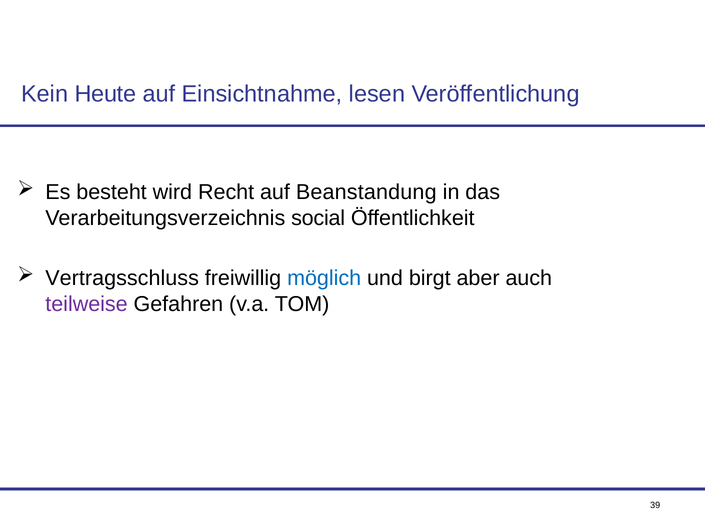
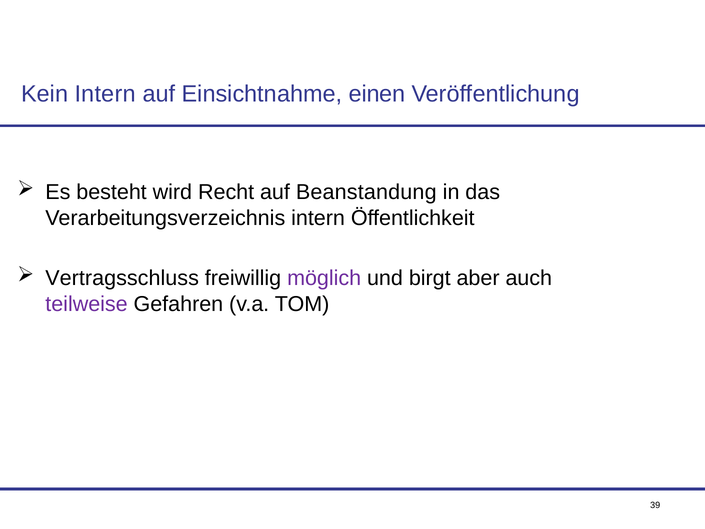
Kein Heute: Heute -> Intern (105, 94)
lesen: lesen -> einen (377, 94)
Verarbeitungsverzeichnis social: social -> intern (318, 218)
möglich colour: blue -> purple (324, 278)
